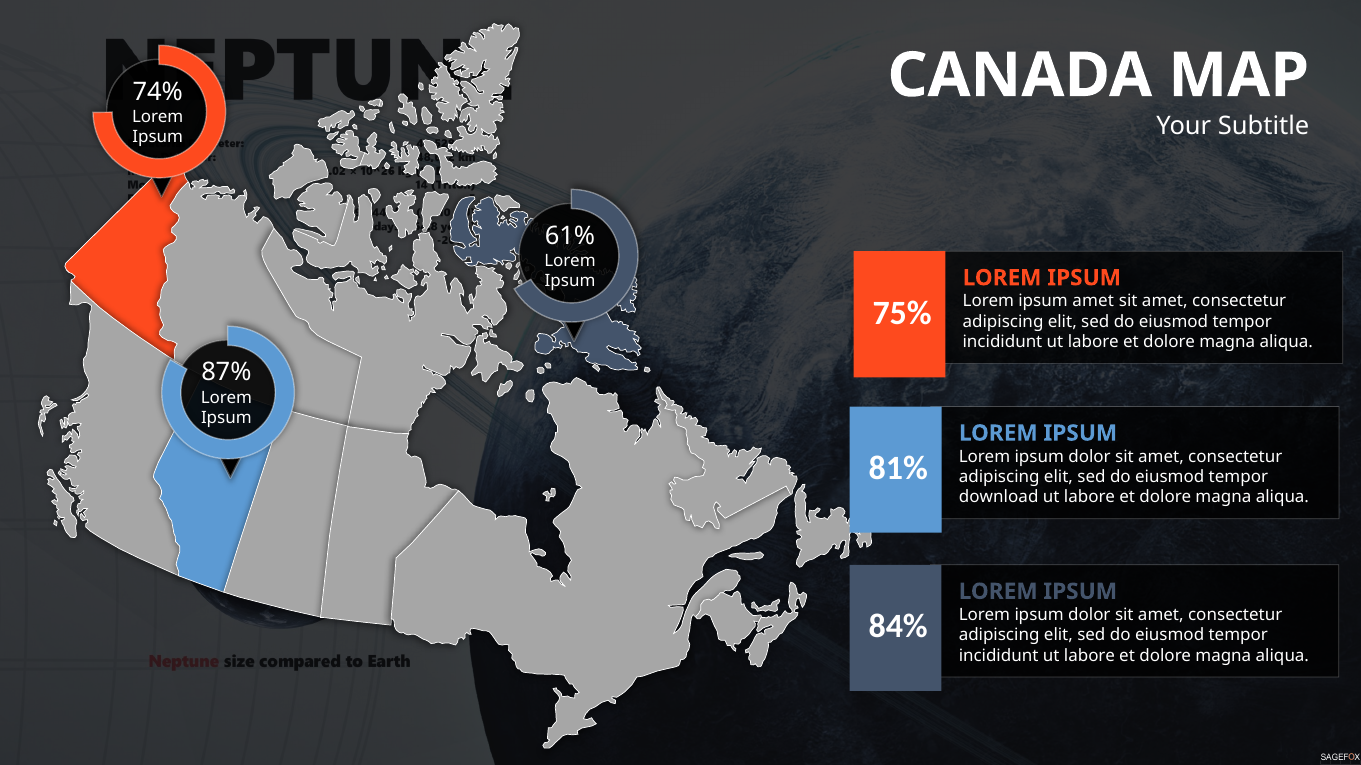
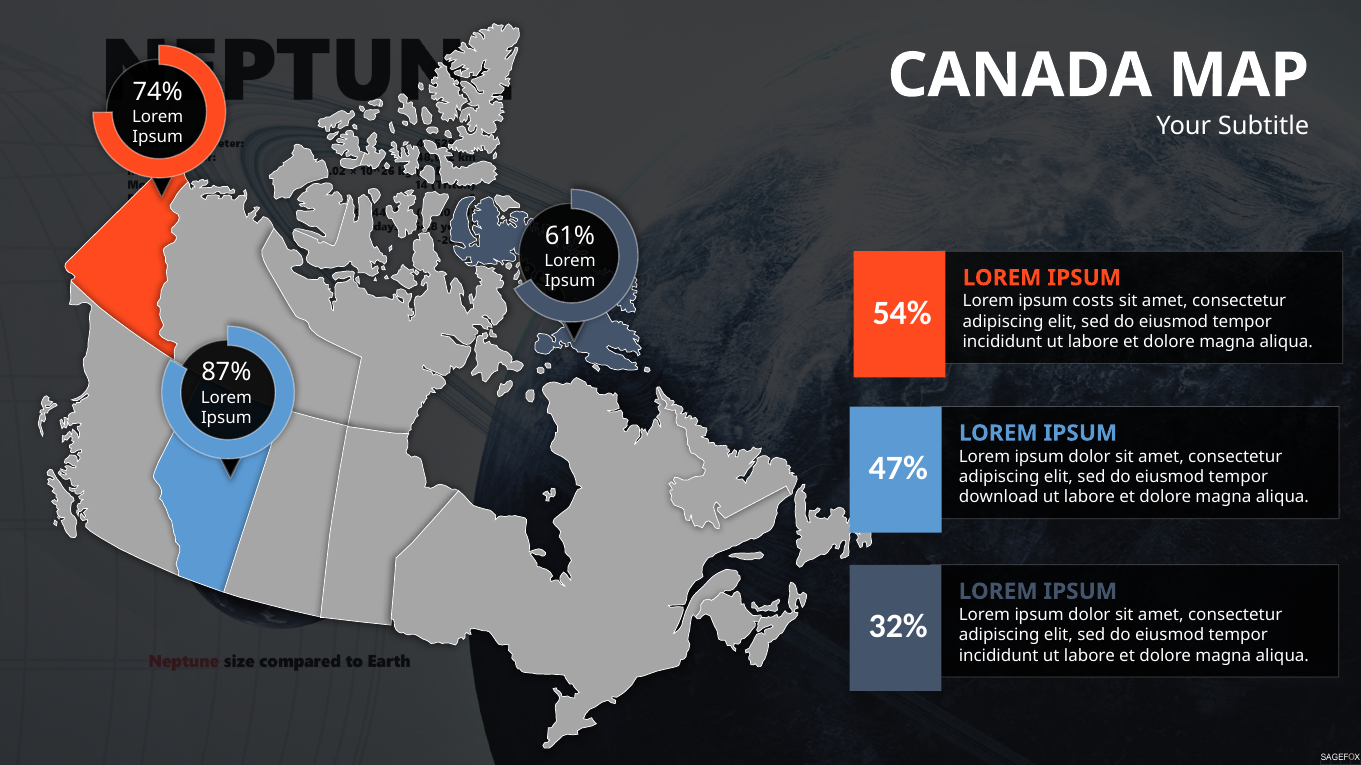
ipsum amet: amet -> costs (1093, 301)
75%: 75% -> 54% (902, 313)
81%: 81% -> 47% (898, 469)
84%: 84% -> 32% (898, 627)
